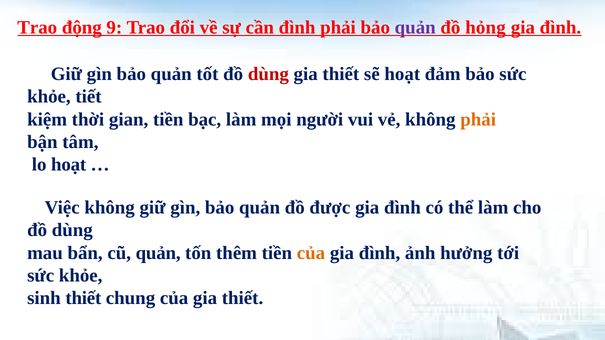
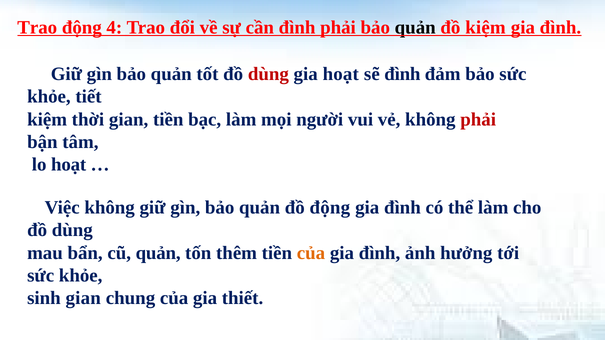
9: 9 -> 4 (114, 27)
quản colour: purple -> black (415, 27)
đồ hỏng: hỏng -> kiệm (486, 27)
thiết: thiết -> hoạt (341, 74)
sẽ hoạt: hoạt -> đình (402, 74)
phải colour: orange -> red (478, 119)
đồ được: được -> động (330, 208)
sinh thiết: thiết -> gian (83, 298)
